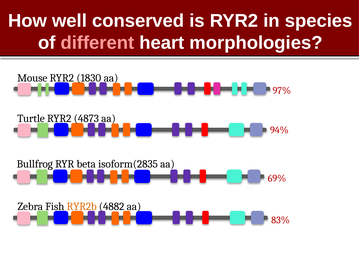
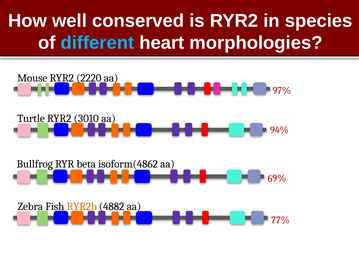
different colour: pink -> light blue (97, 43)
1830: 1830 -> 2220 (89, 78)
4873: 4873 -> 3010 (86, 119)
isoform(2835: isoform(2835 -> isoform(4862 (128, 164)
83%: 83% -> 77% (280, 220)
